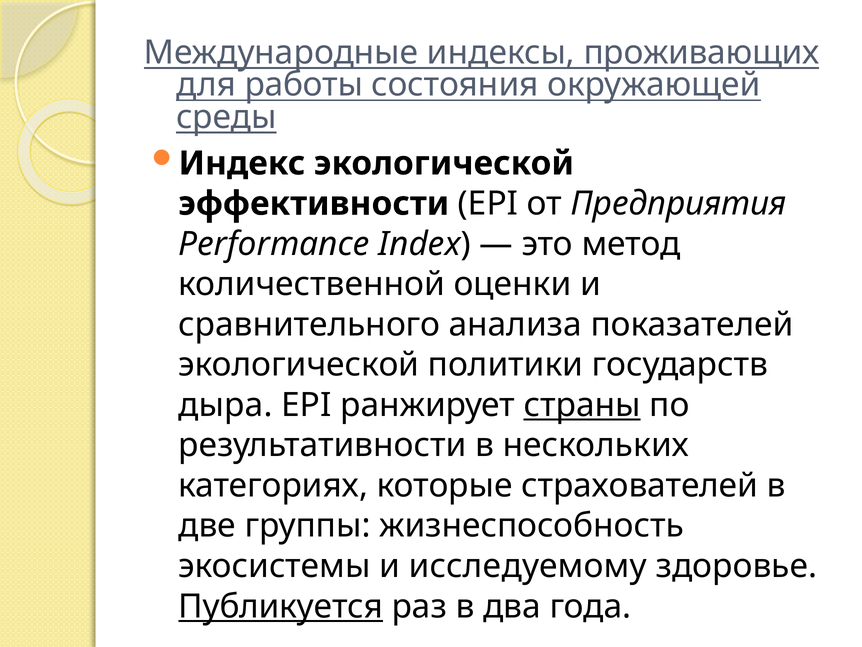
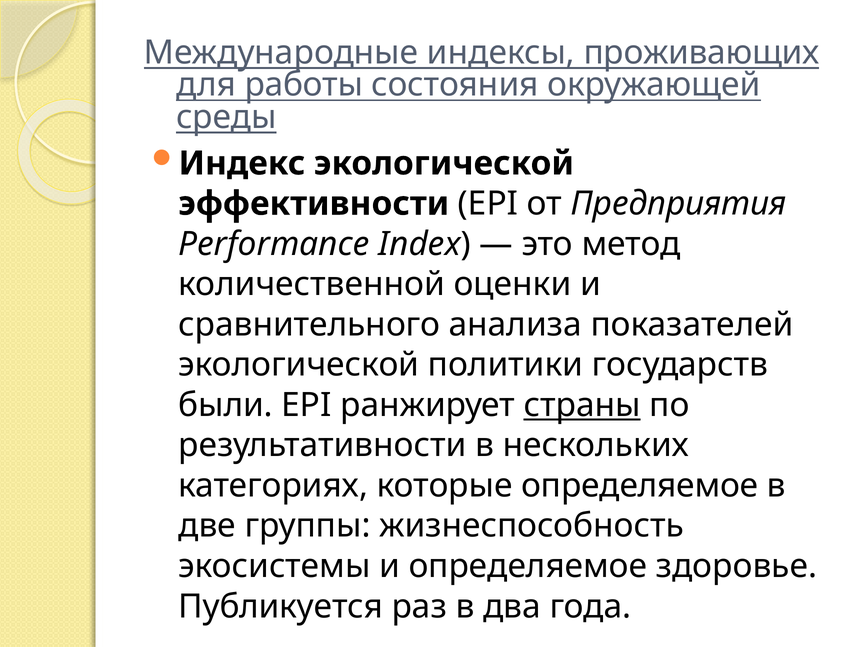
дыра: дыра -> были (226, 405)
которые страхователей: страхователей -> определяемое (640, 485)
и исследуемому: исследуемому -> определяемое (528, 566)
Публикуется underline: present -> none (281, 606)
